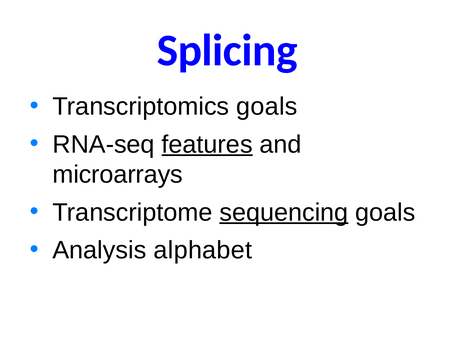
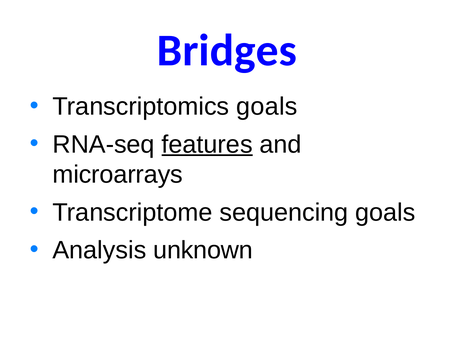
Splicing: Splicing -> Bridges (227, 51)
sequencing underline: present -> none (284, 213)
alphabet: alphabet -> unknown (203, 251)
